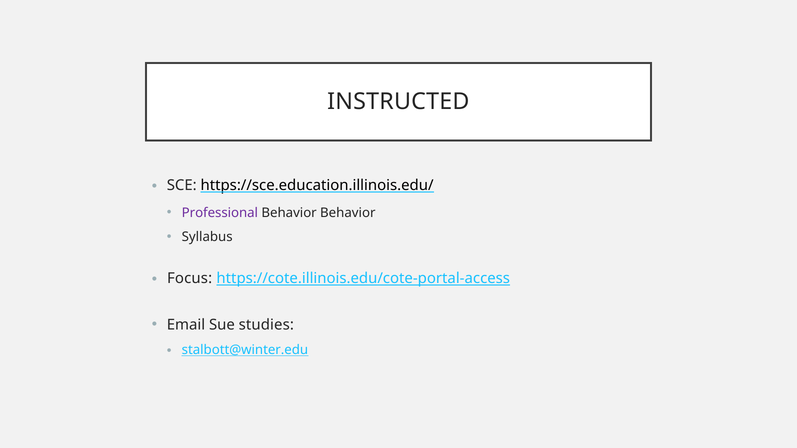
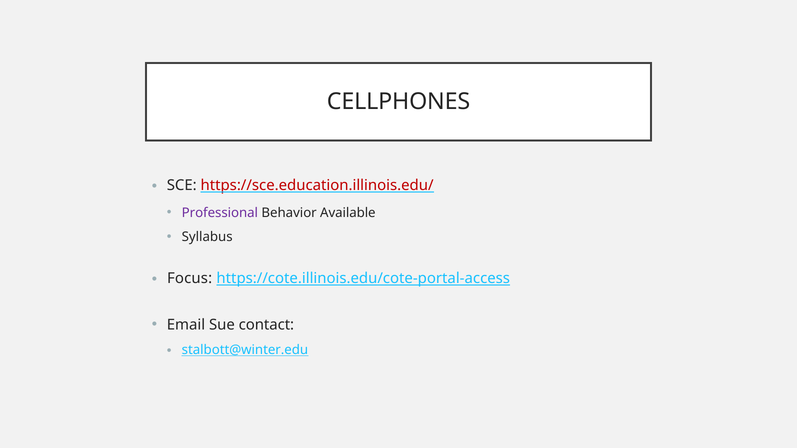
INSTRUCTED: INSTRUCTED -> CELLPHONES (399, 102)
https://sce.education.illinois.edu/ colour: black -> red (317, 185)
Behavior Behavior: Behavior -> Available (348, 213)
studies: studies -> contact (266, 325)
